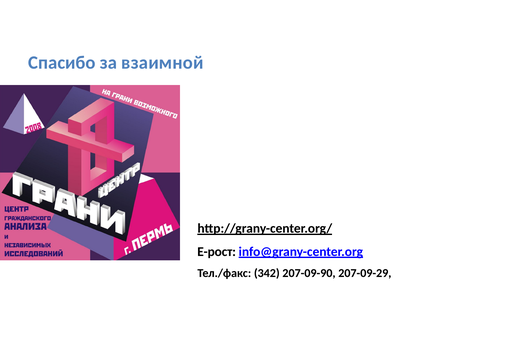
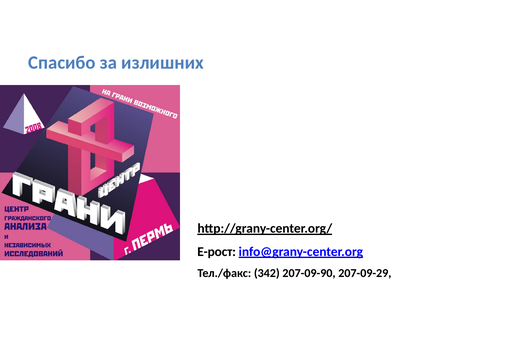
взаимной: взаимной -> излишних (163, 63)
